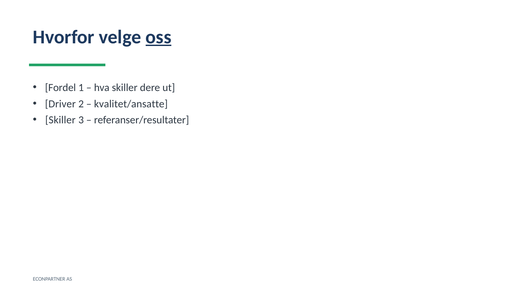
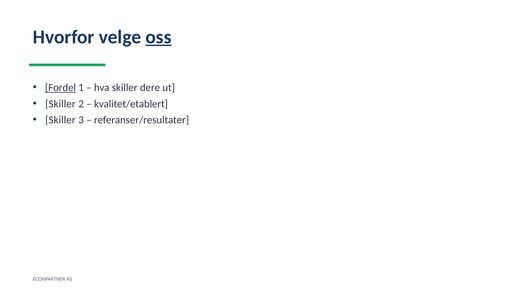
Fordel underline: none -> present (60, 88)
Driver: Driver -> Skiller (60, 104)
kvalitet/ansatte: kvalitet/ansatte -> kvalitet/etablert (131, 104)
